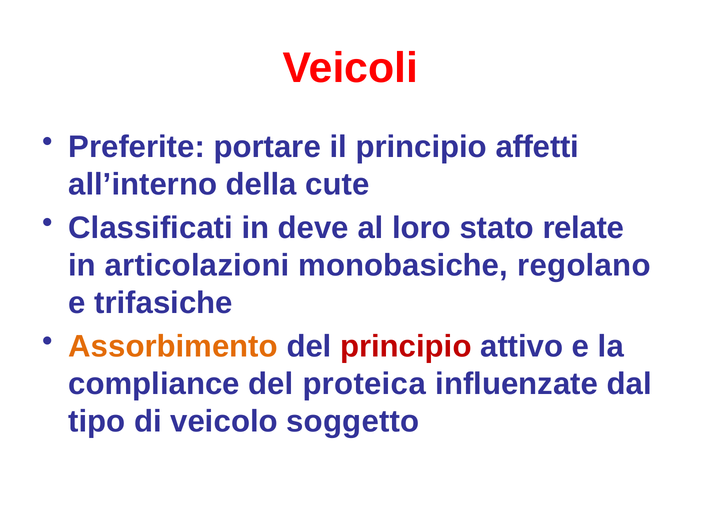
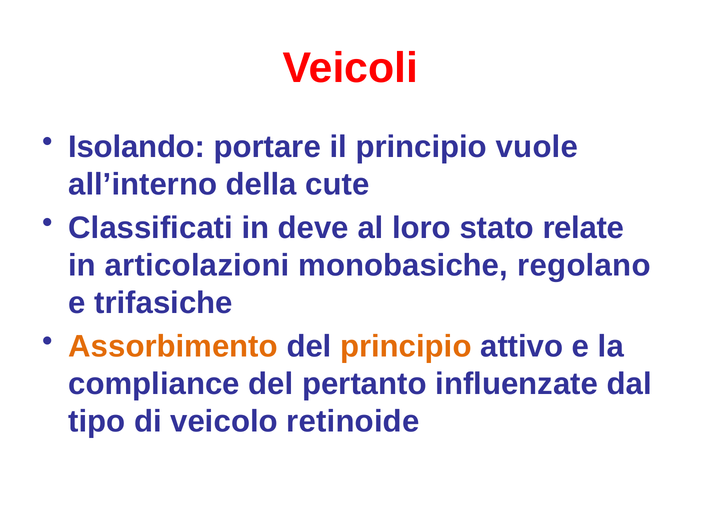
Preferite: Preferite -> Isolando (137, 147)
affetti: affetti -> vuole (537, 147)
principio colour: red -> orange (406, 347)
proteica: proteica -> pertanto (364, 384)
soggetto: soggetto -> retinoide (353, 421)
